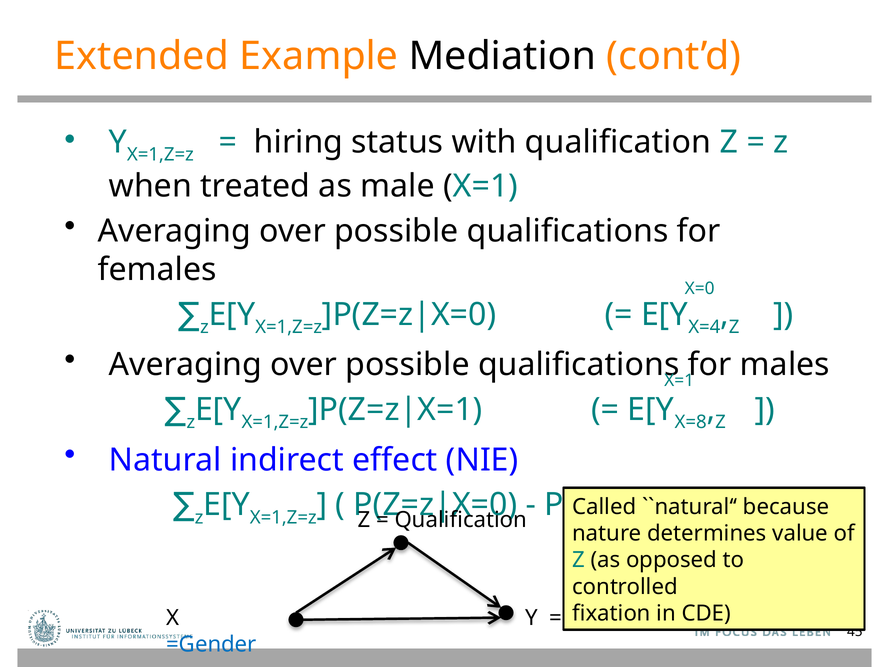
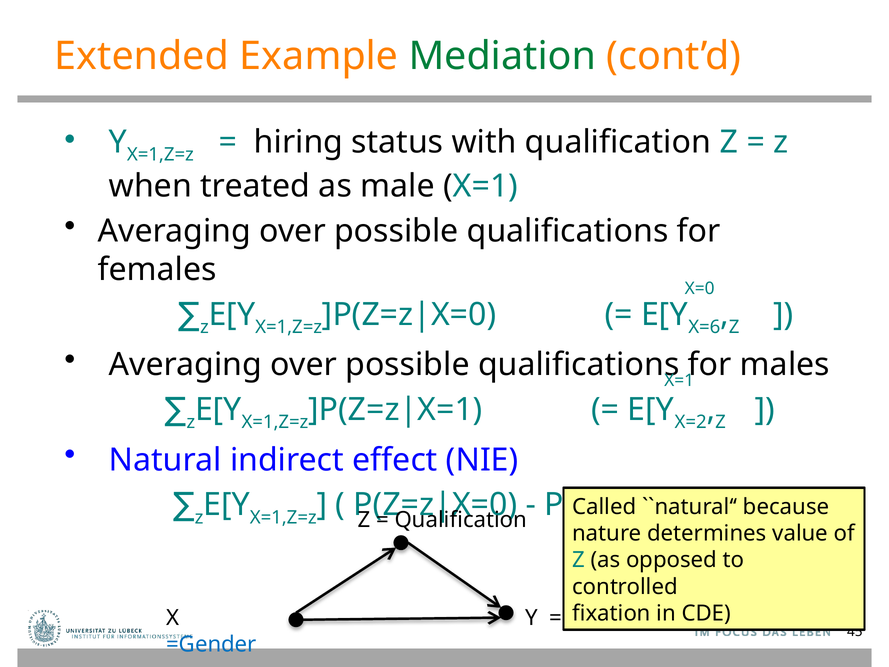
Mediation colour: black -> green (502, 56)
X=4: X=4 -> X=6 (704, 327)
X=8: X=8 -> X=2 (691, 422)
